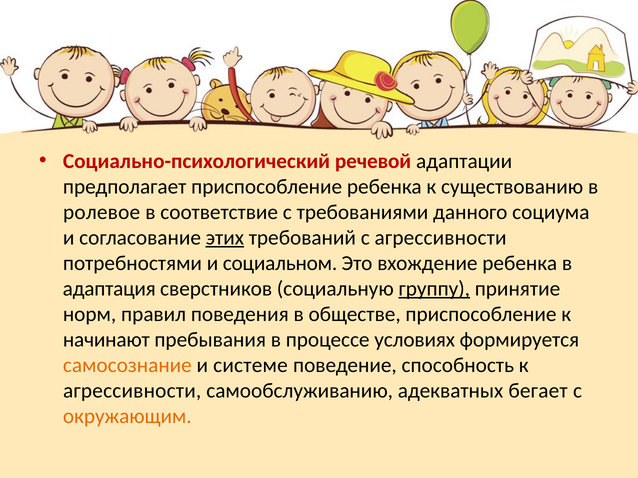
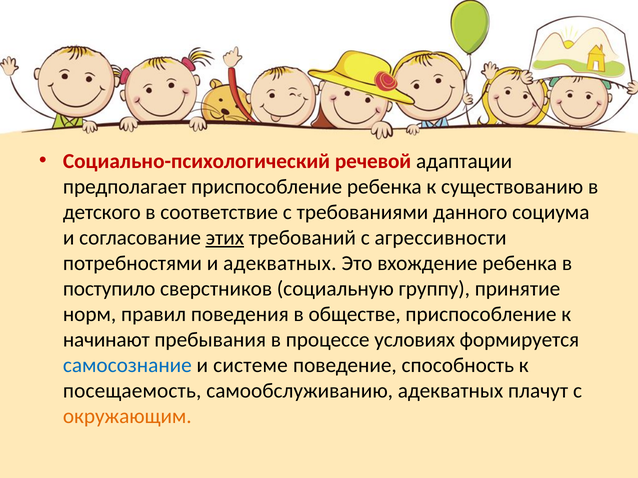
ролевое: ролевое -> детского (102, 212)
и социальном: социальном -> адекватных (280, 263)
адаптация: адаптация -> поступило (109, 289)
группу underline: present -> none (434, 289)
самосознание colour: orange -> blue (127, 365)
агрессивности: агрессивности -> посещаемость (132, 391)
бегает: бегает -> плачут (538, 391)
